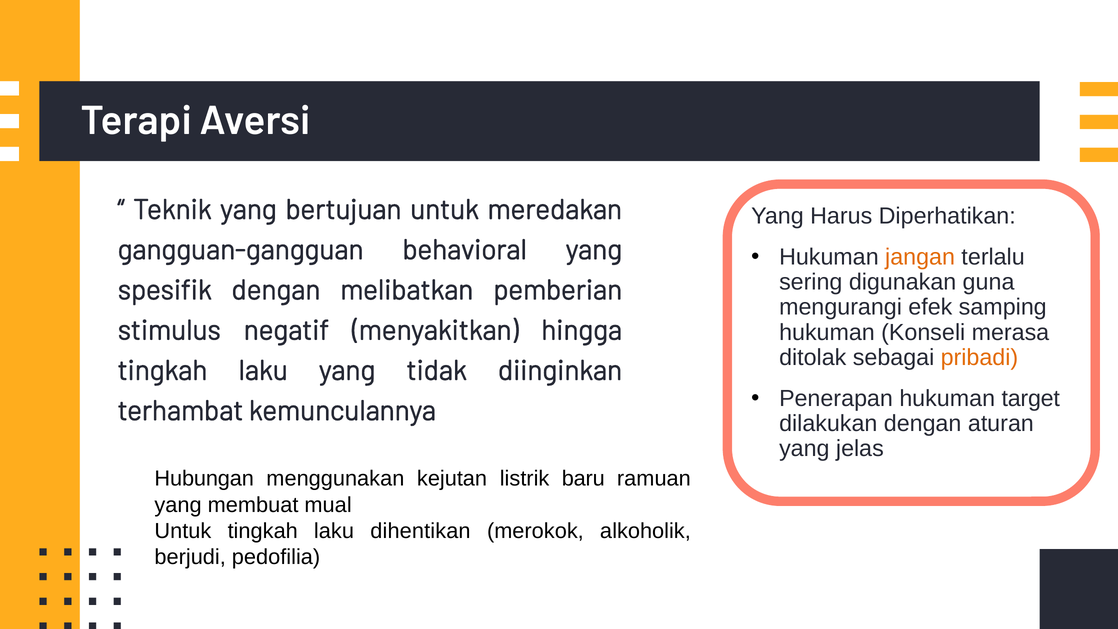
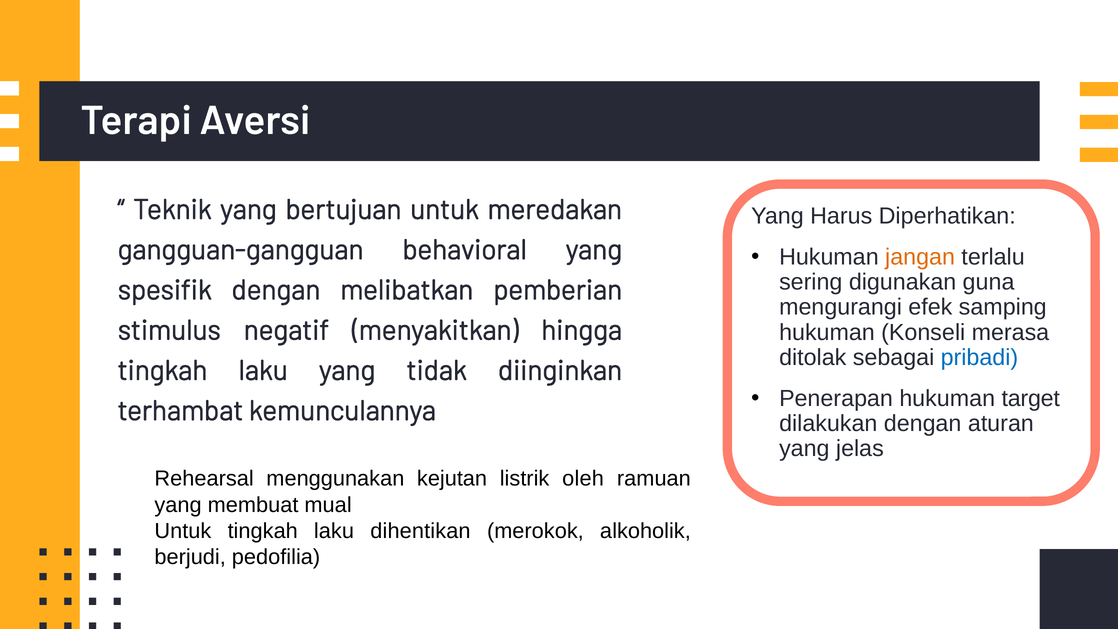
pribadi colour: orange -> blue (979, 358)
Hubungan: Hubungan -> Rehearsal (204, 479)
baru: baru -> oleh (583, 479)
